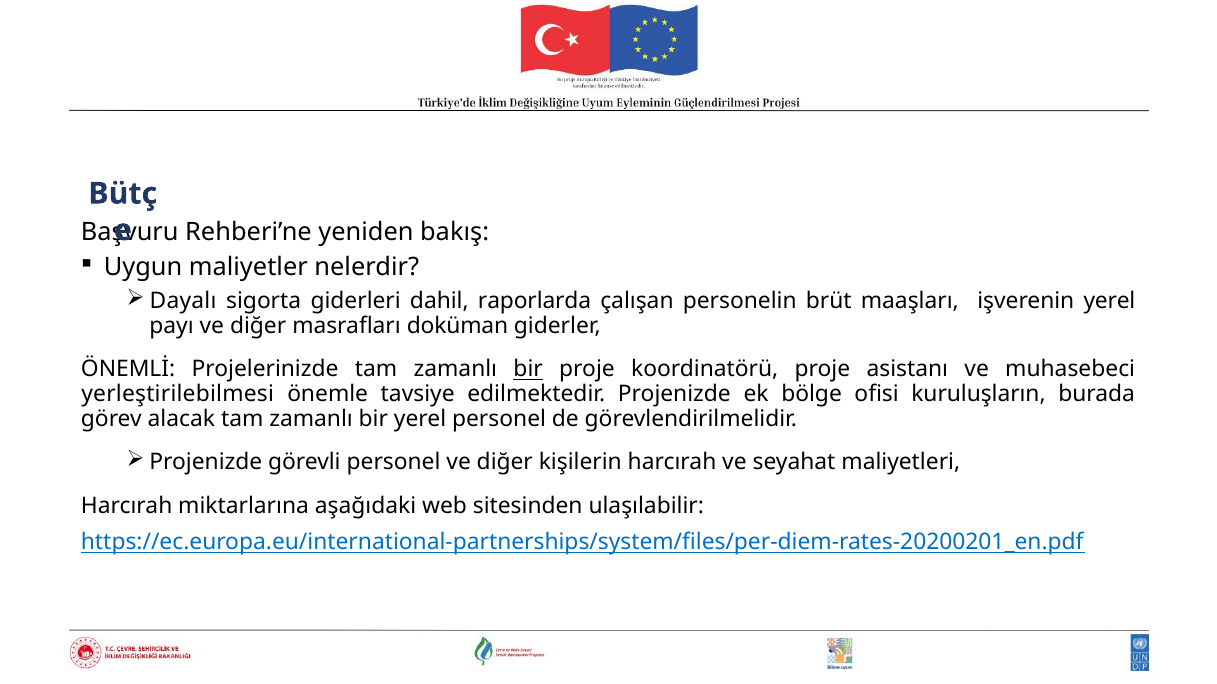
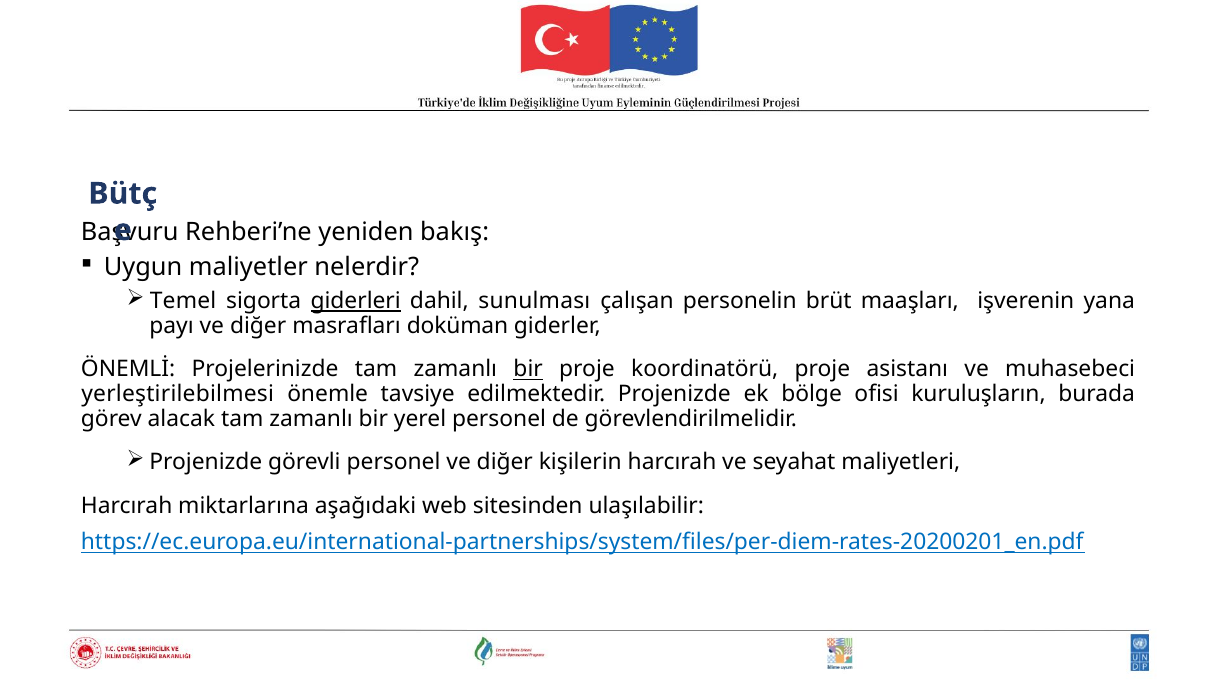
Dayalı: Dayalı -> Temel (183, 301)
giderleri underline: none -> present (356, 301)
raporlarda: raporlarda -> sunulması (534, 301)
işverenin yerel: yerel -> yana (1109, 301)
